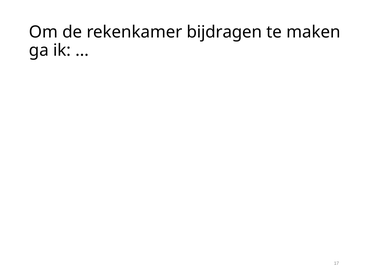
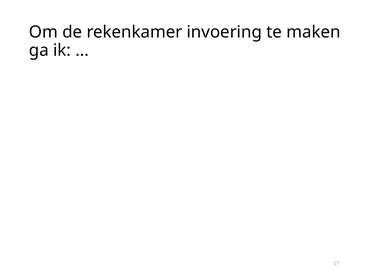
bijdragen: bijdragen -> invoering (224, 32)
